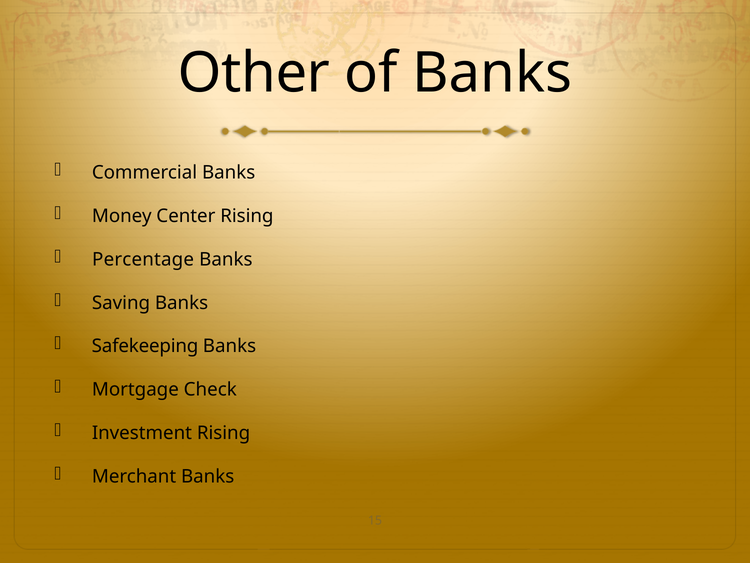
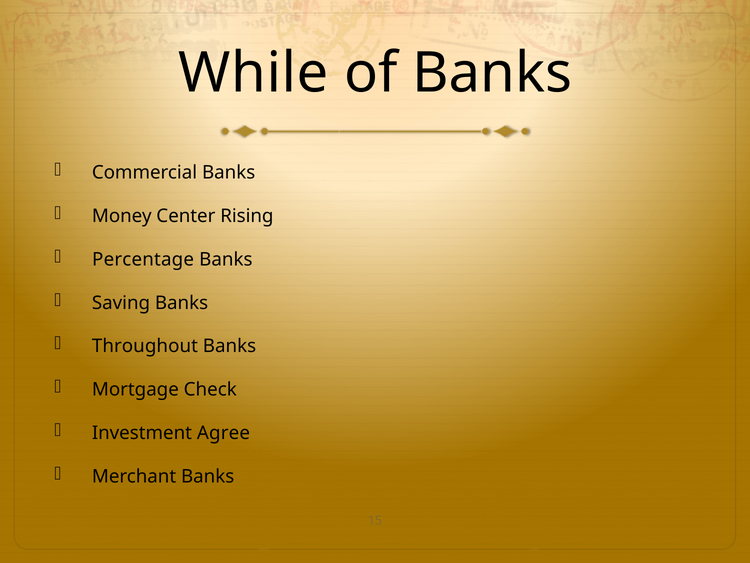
Other: Other -> While (253, 73)
Safekeeping: Safekeeping -> Throughout (145, 346)
Investment Rising: Rising -> Agree (223, 433)
